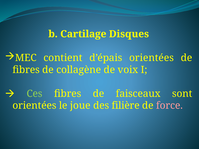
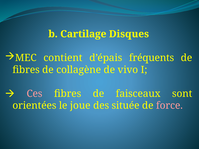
d’épais orientées: orientées -> fréquents (152, 58)
voix: voix -> vivo (128, 70)
Ces colour: light green -> pink (35, 94)
filière: filière -> située (126, 106)
